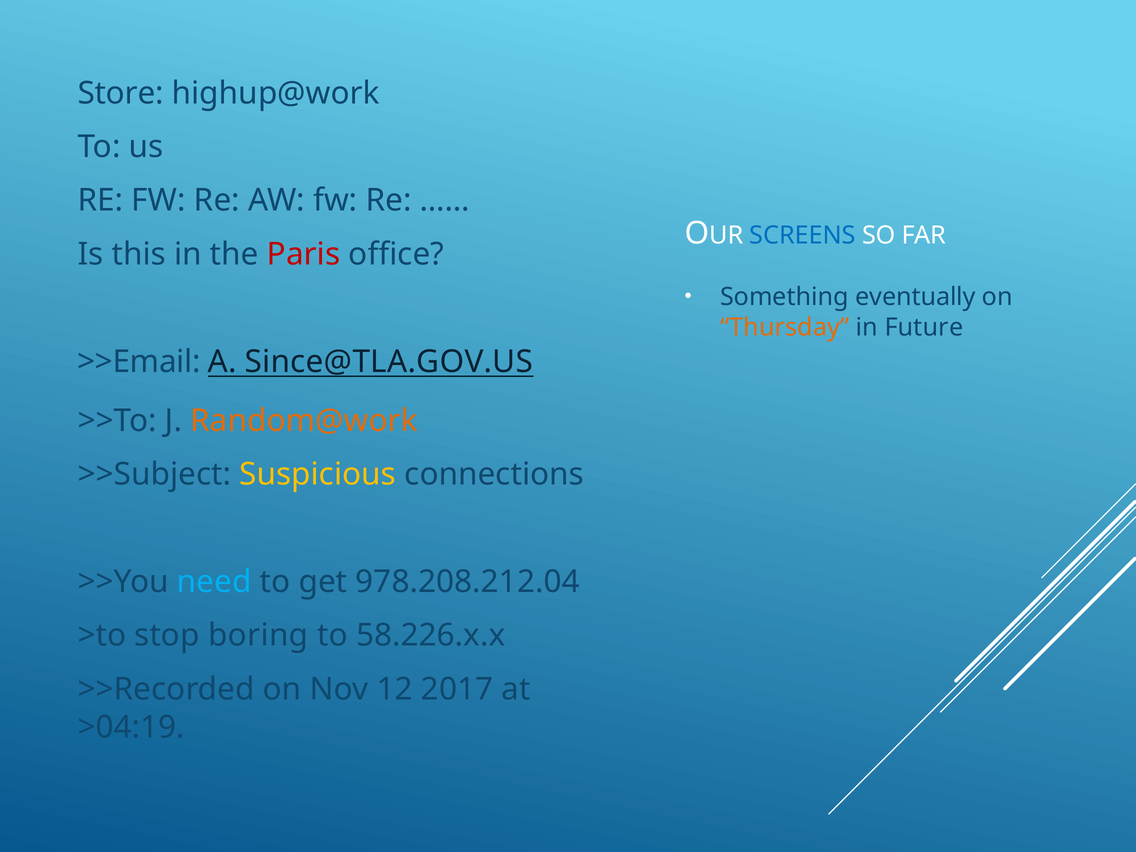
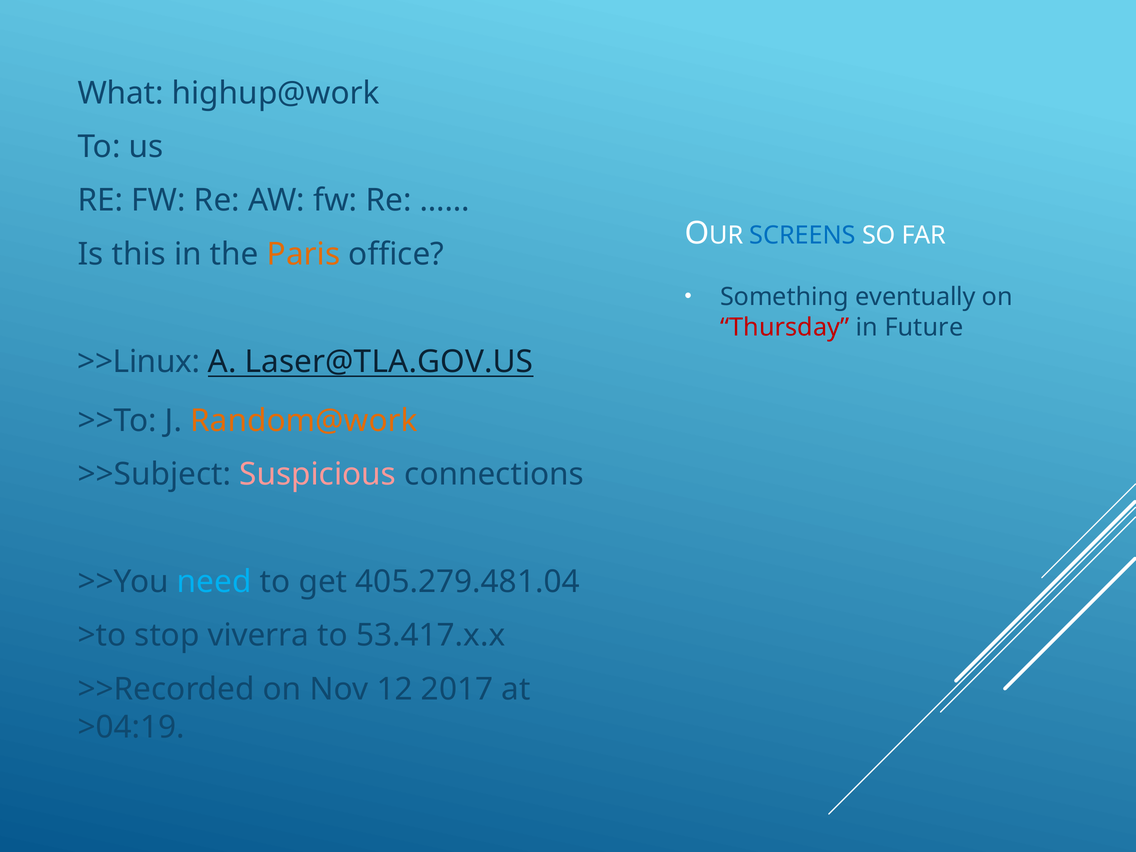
Store: Store -> What (121, 93)
Paris colour: red -> orange (304, 254)
Thursday colour: orange -> red (785, 327)
>>Email: >>Email -> >>Linux (139, 362)
Since@TLA.GOV.US: Since@TLA.GOV.US -> Laser@TLA.GOV.US (389, 362)
Suspicious colour: yellow -> pink (318, 474)
978.208.212.04: 978.208.212.04 -> 405.279.481.04 (468, 582)
boring: boring -> viverra (258, 635)
58.226.x.x: 58.226.x.x -> 53.417.x.x (431, 635)
